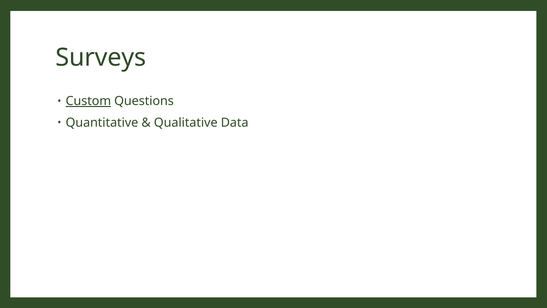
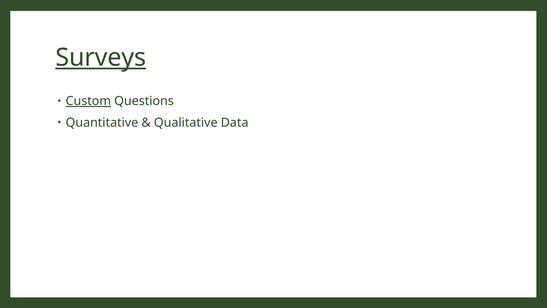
Surveys underline: none -> present (101, 58)
